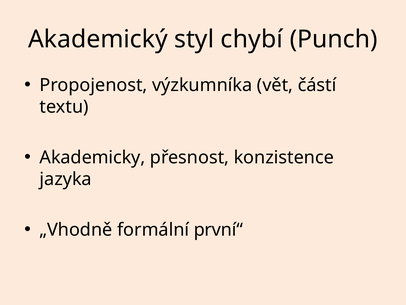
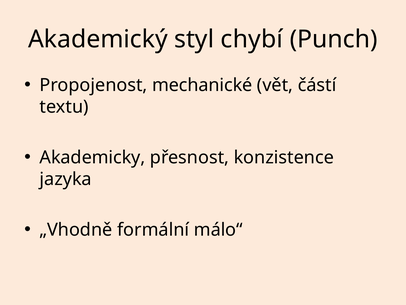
výzkumníka: výzkumníka -> mechanické (202, 85)
první“: první“ -> málo“ (218, 230)
